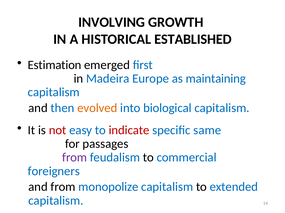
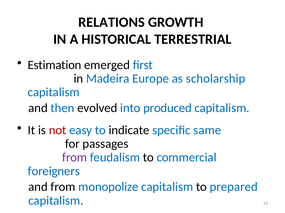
INVOLVING: INVOLVING -> RELATIONS (112, 22)
ESTABLISHED: ESTABLISHED -> TERRESTRIAL (193, 39)
maintaining: maintaining -> scholarship (216, 79)
evolved colour: orange -> black (97, 108)
biological: biological -> produced (167, 108)
indicate colour: red -> black (129, 131)
extended: extended -> prepared (234, 187)
